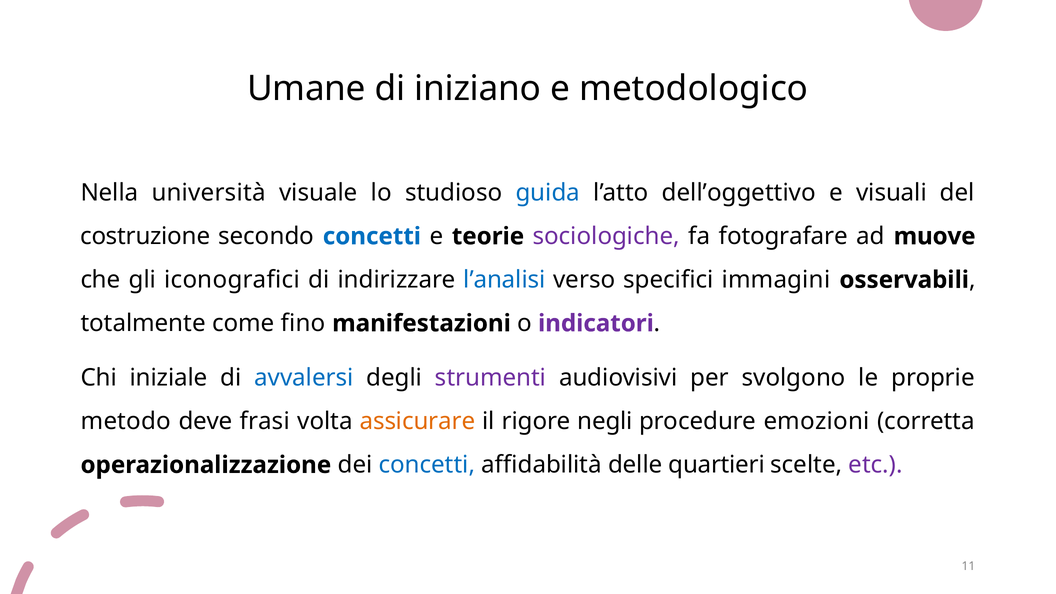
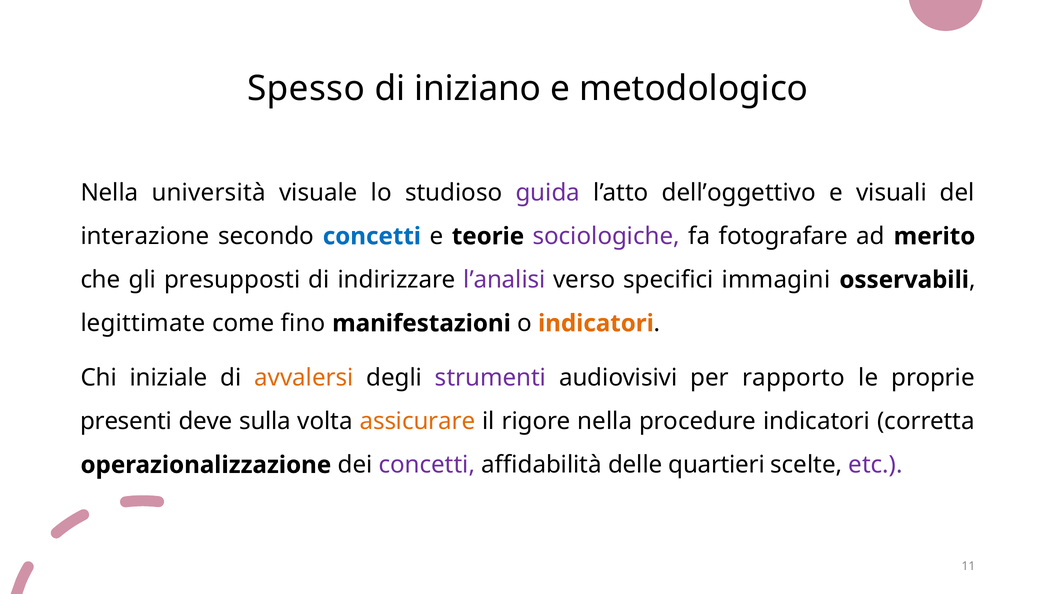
Umane: Umane -> Spesso (306, 89)
guida colour: blue -> purple (548, 193)
costruzione: costruzione -> interazione (145, 236)
muove: muove -> merito (934, 236)
iconografici: iconografici -> presupposti (232, 280)
l’analisi colour: blue -> purple (504, 280)
totalmente: totalmente -> legittimate (143, 323)
indicatori colour: purple -> orange (596, 323)
avvalersi colour: blue -> orange (304, 378)
svolgono: svolgono -> rapporto (794, 378)
metodo: metodo -> presenti (126, 421)
frasi: frasi -> sulla (265, 421)
rigore negli: negli -> nella (605, 421)
procedure emozioni: emozioni -> indicatori (817, 421)
concetti colour: blue -> purple (427, 465)
